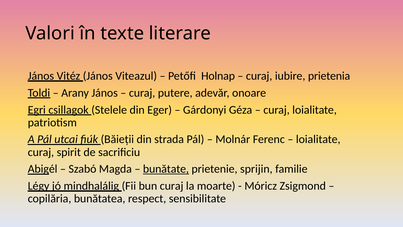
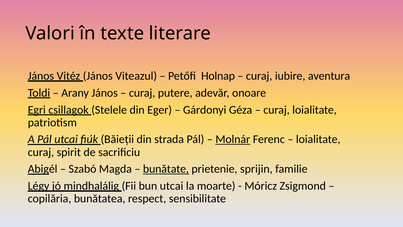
prietenia: prietenia -> aventura (329, 76)
Molnár underline: none -> present (233, 139)
bun curaj: curaj -> utcai (172, 186)
